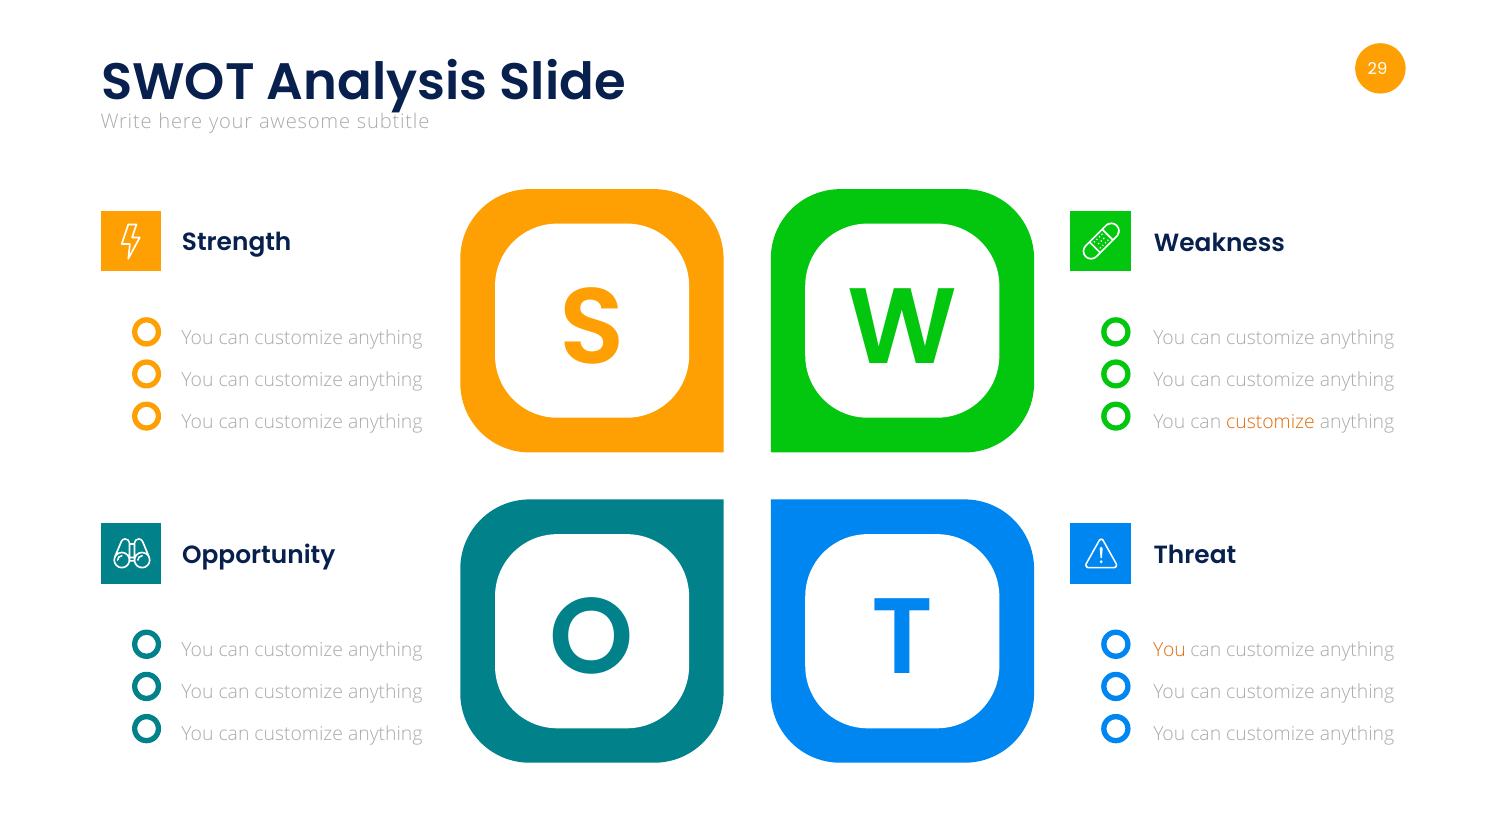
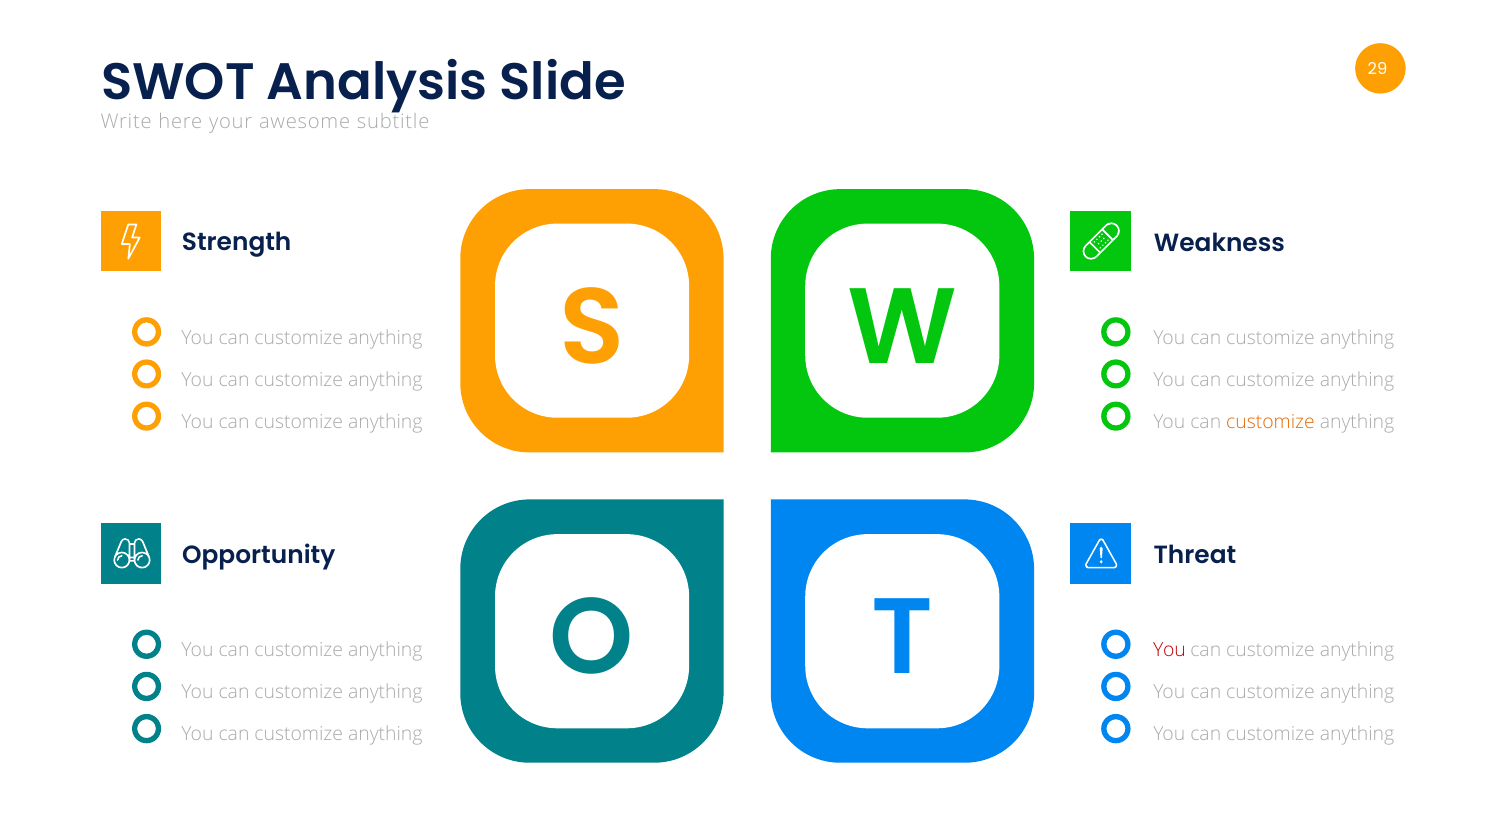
You colour: orange -> red (1169, 650)
